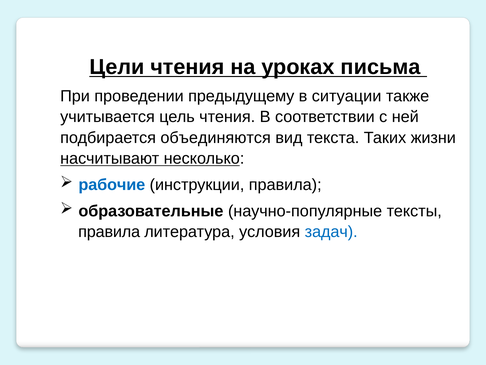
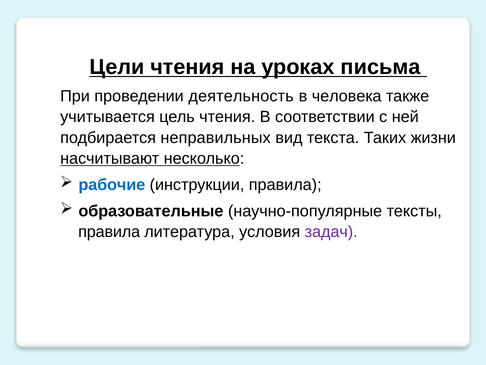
предыдущему: предыдущему -> деятельность (241, 96)
ситуации: ситуации -> человека (347, 96)
объединяются: объединяются -> неправильных (216, 138)
задач colour: blue -> purple (331, 232)
